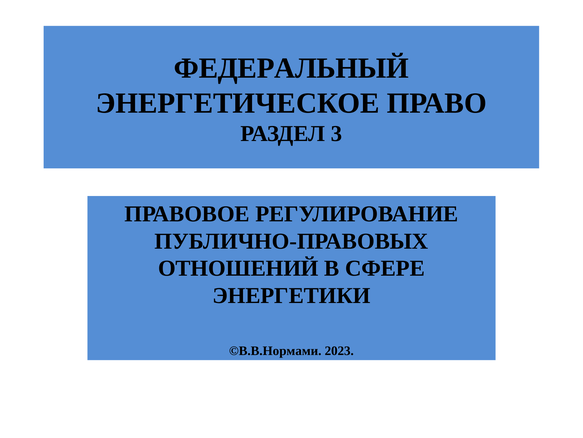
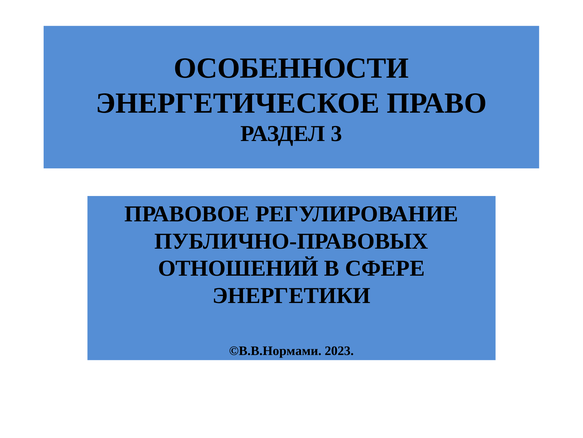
ФЕДЕРАЛЬНЫЙ: ФЕДЕРАЛЬНЫЙ -> ОСОБЕННОСТИ (291, 68)
